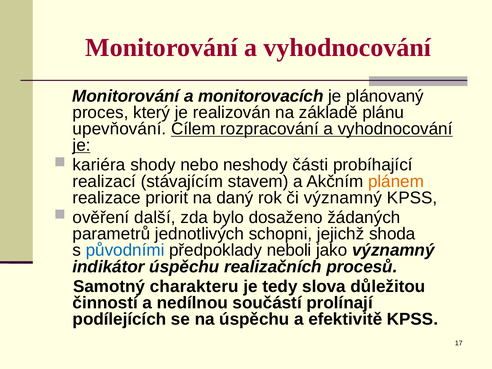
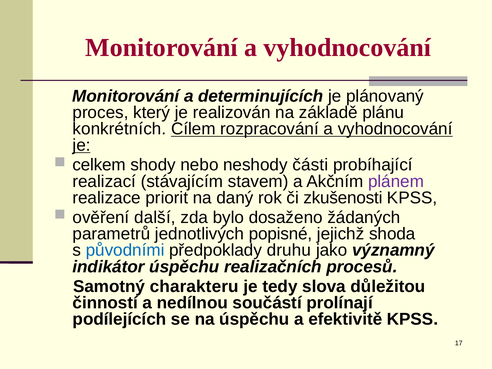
monitorovacích: monitorovacích -> determinujících (261, 96)
upevňování: upevňování -> konkrétních (119, 129)
kariéra: kariéra -> celkem (99, 165)
plánem colour: orange -> purple (396, 181)
či významný: významný -> zkušenosti (343, 198)
schopni: schopni -> popisné (281, 234)
neboli: neboli -> druhu (289, 250)
